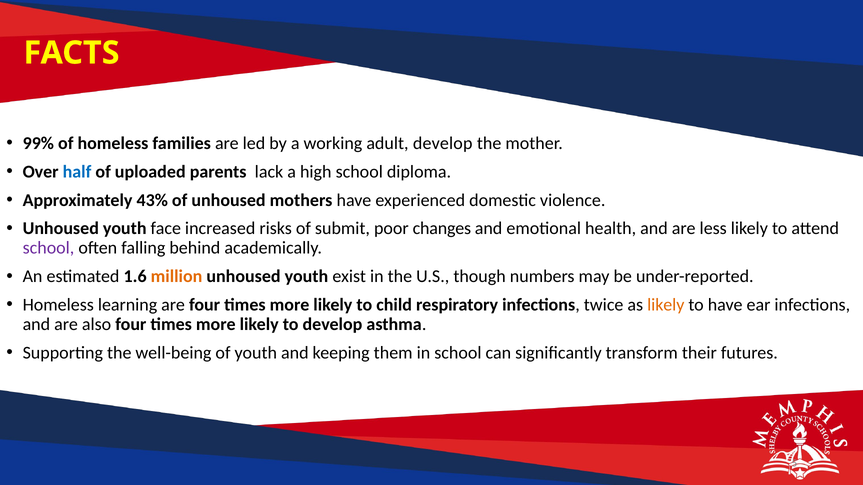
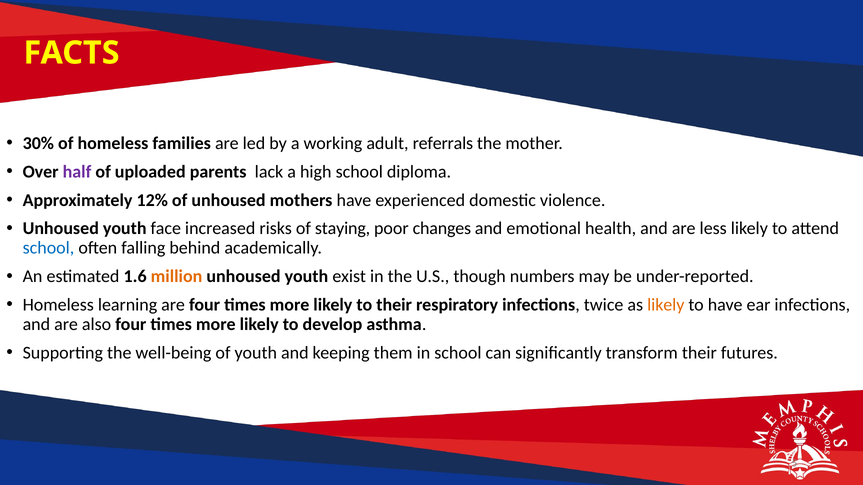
99%: 99% -> 30% (38, 143)
adult develop: develop -> referrals (443, 143)
half colour: blue -> purple (77, 172)
43%: 43% -> 12% (152, 200)
submit: submit -> staying (343, 229)
school colour: purple -> blue (49, 248)
to child: child -> their (394, 305)
